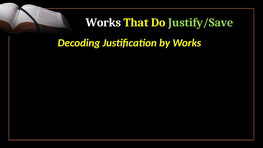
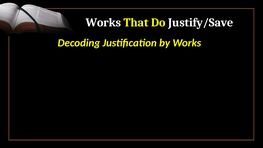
Justify/Save colour: light green -> white (201, 23)
